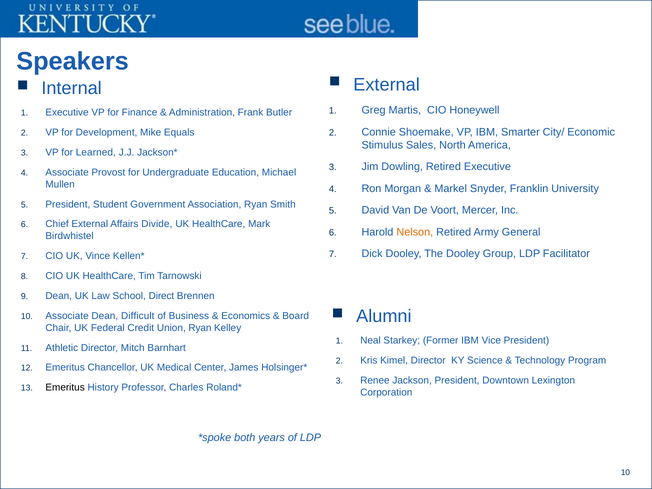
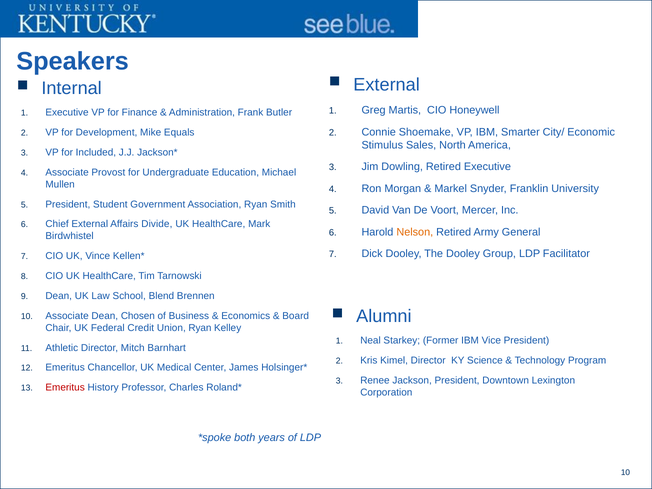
Learned: Learned -> Included (96, 152)
Direct: Direct -> Blend (161, 296)
Difficult: Difficult -> Chosen (138, 316)
Emeritus colour: black -> red (65, 388)
